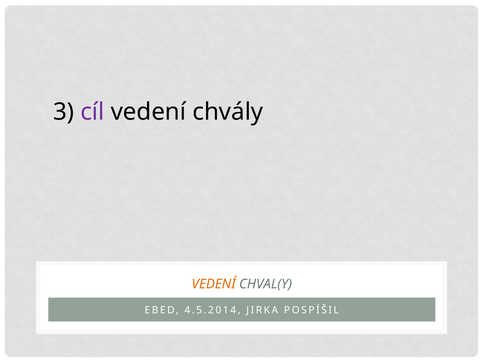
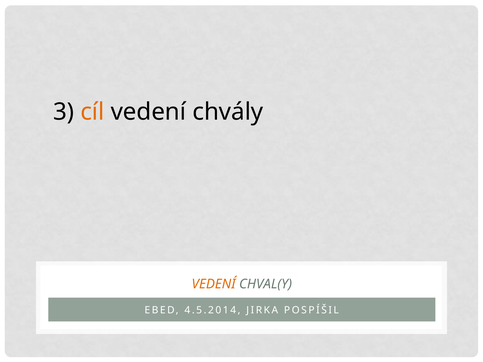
cíl colour: purple -> orange (92, 112)
